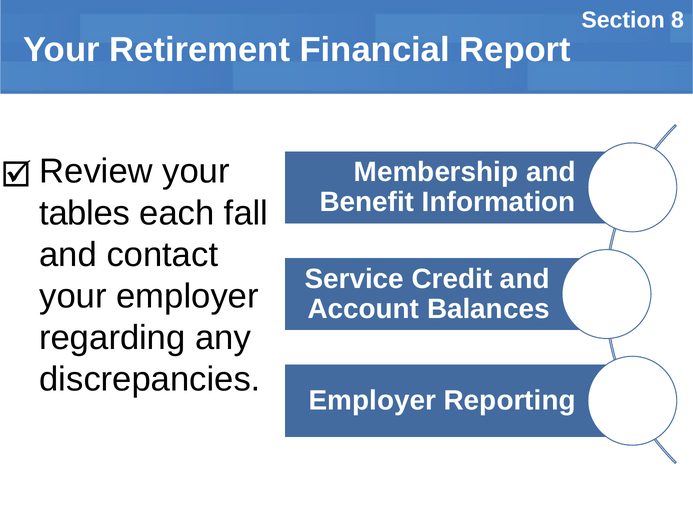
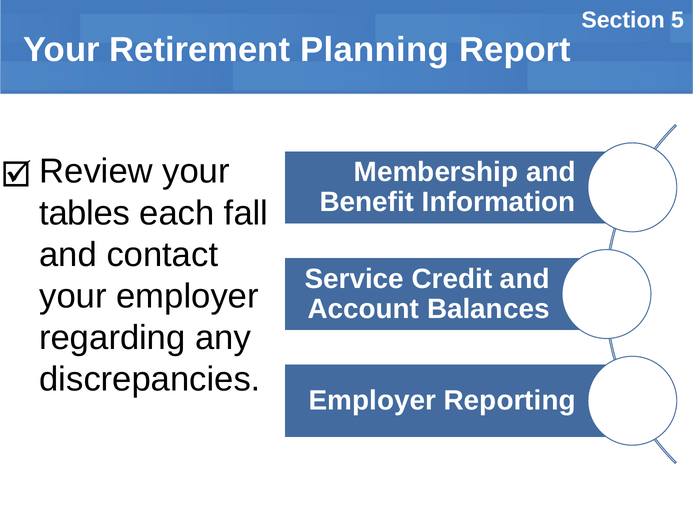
8: 8 -> 5 (677, 20)
Financial: Financial -> Planning (375, 50)
